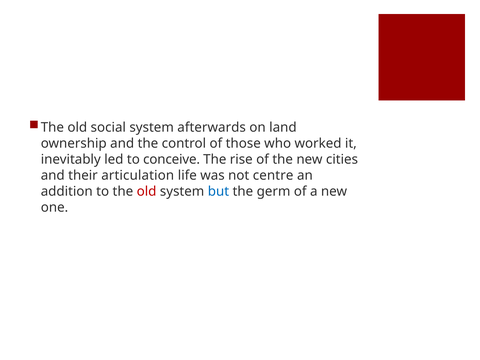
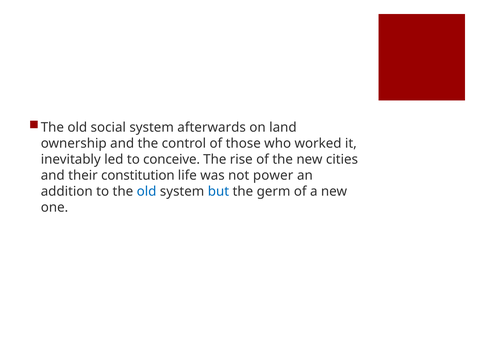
articulation: articulation -> constitution (138, 175)
centre: centre -> power (273, 175)
old colour: red -> blue (147, 191)
